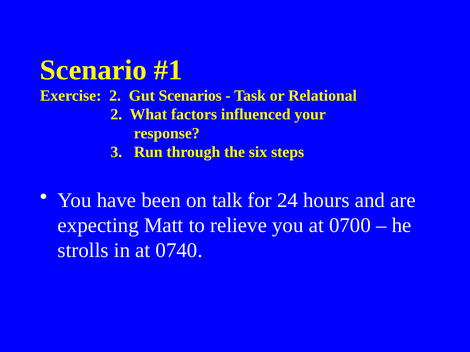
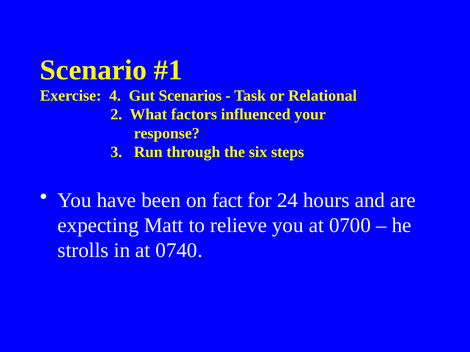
Exercise 2: 2 -> 4 (115, 96)
talk: talk -> fact (227, 200)
